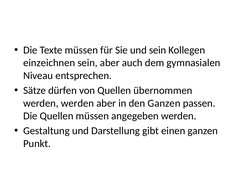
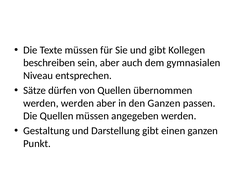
und sein: sein -> gibt (158, 50)
einzeichnen: einzeichnen -> beschreiben (49, 63)
